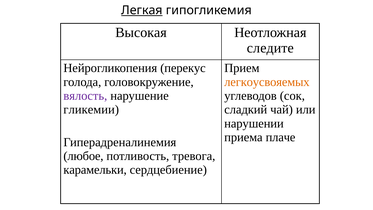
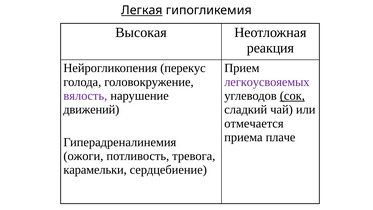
следите: следите -> реакция (270, 48)
легкоусвояемых colour: orange -> purple (267, 82)
сок underline: none -> present (292, 96)
гликемии: гликемии -> движений (91, 110)
нарушении: нарушении -> отмечается (254, 123)
любое: любое -> ожоги (83, 156)
